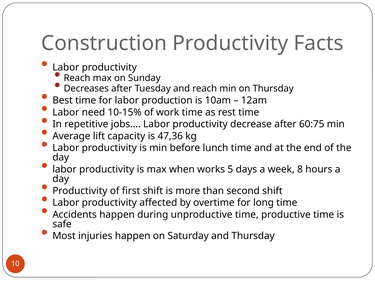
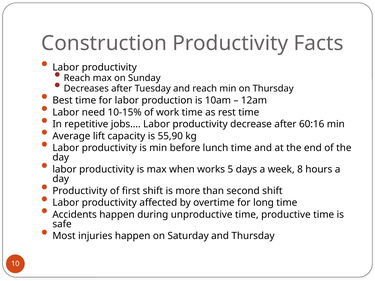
60:75: 60:75 -> 60:16 (312, 124)
47,36: 47,36 -> 55,90 (170, 136)
